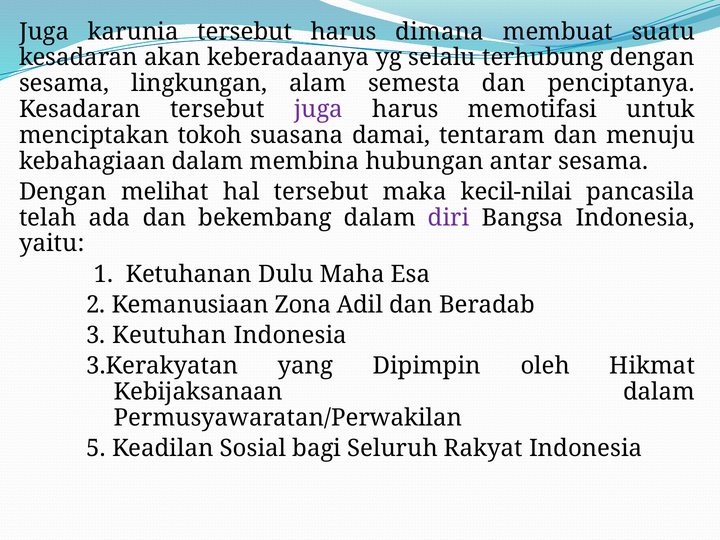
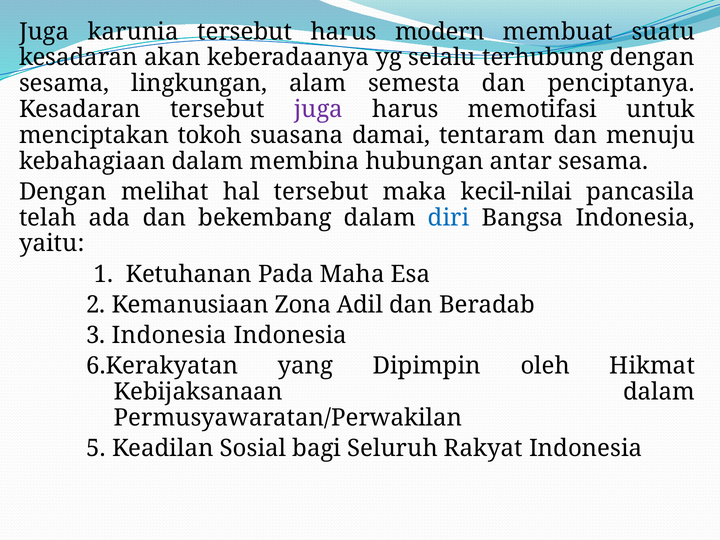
dimana: dimana -> modern (440, 32)
diri colour: purple -> blue (449, 218)
Dulu: Dulu -> Pada (286, 274)
3 Keutuhan: Keutuhan -> Indonesia (169, 335)
3.Kerakyatan: 3.Kerakyatan -> 6.Kerakyatan (162, 366)
